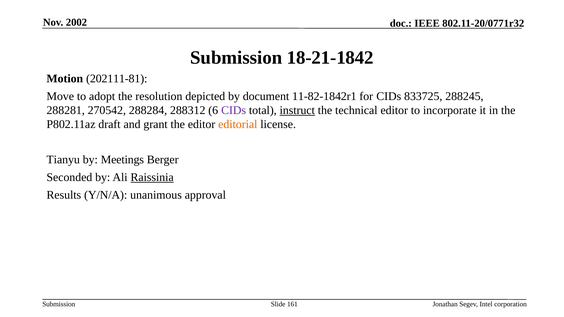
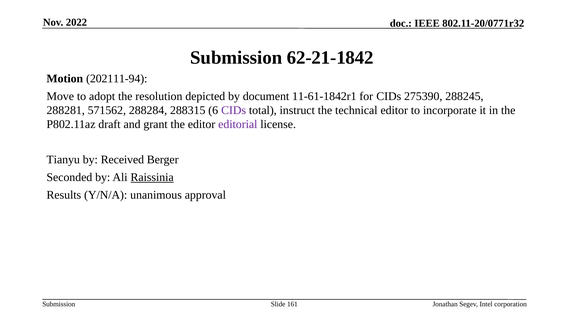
2002: 2002 -> 2022 (76, 22)
18-21-1842: 18-21-1842 -> 62-21-1842 (330, 58)
202111-81: 202111-81 -> 202111-94 (117, 79)
11-82-1842r1: 11-82-1842r1 -> 11-61-1842r1 (324, 96)
833725: 833725 -> 275390 (423, 96)
270542: 270542 -> 571562 (107, 110)
288312: 288312 -> 288315 (188, 110)
instruct underline: present -> none (297, 110)
editorial colour: orange -> purple (238, 125)
Meetings: Meetings -> Received (122, 160)
